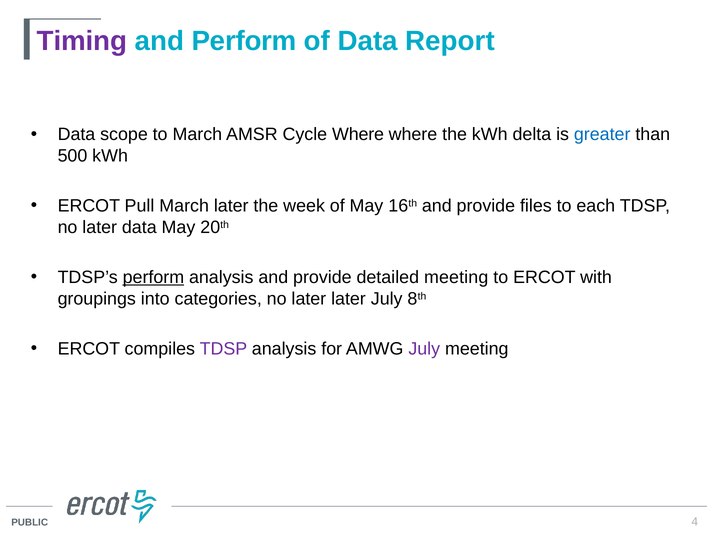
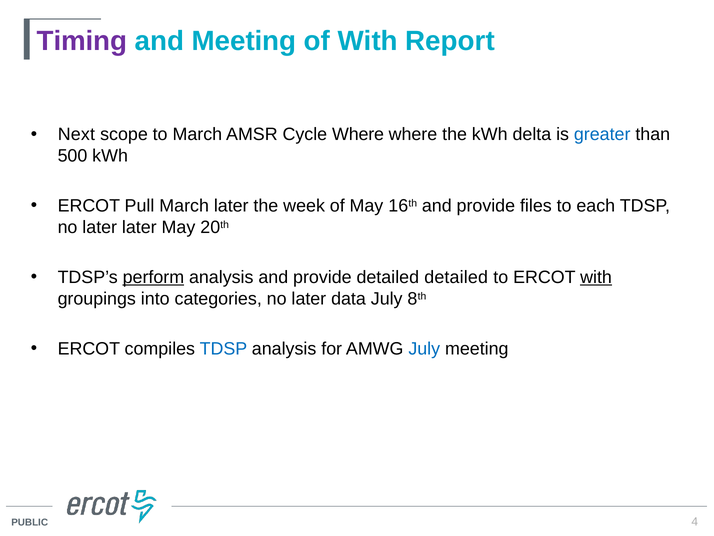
and Perform: Perform -> Meeting (244, 41)
of Data: Data -> With (368, 41)
Data: Data -> Next (76, 134)
later data: data -> later (139, 227)
detailed meeting: meeting -> detailed (456, 277)
with underline: none -> present (596, 277)
later later: later -> data (348, 299)
TDSP colour: purple -> blue (223, 349)
July colour: purple -> blue (424, 349)
